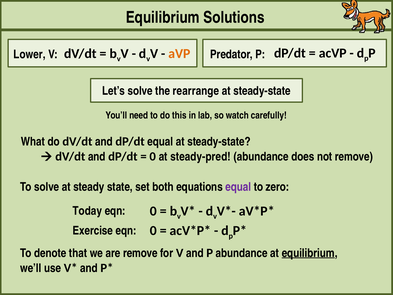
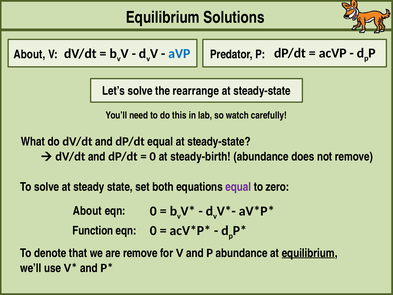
aVP colour: orange -> blue (179, 53)
Lower: Lower -> About (29, 54)
steady-pred: steady-pred -> steady-birth (200, 157)
Today: Today -> About (87, 211)
Exercise: Exercise -> Function (93, 230)
